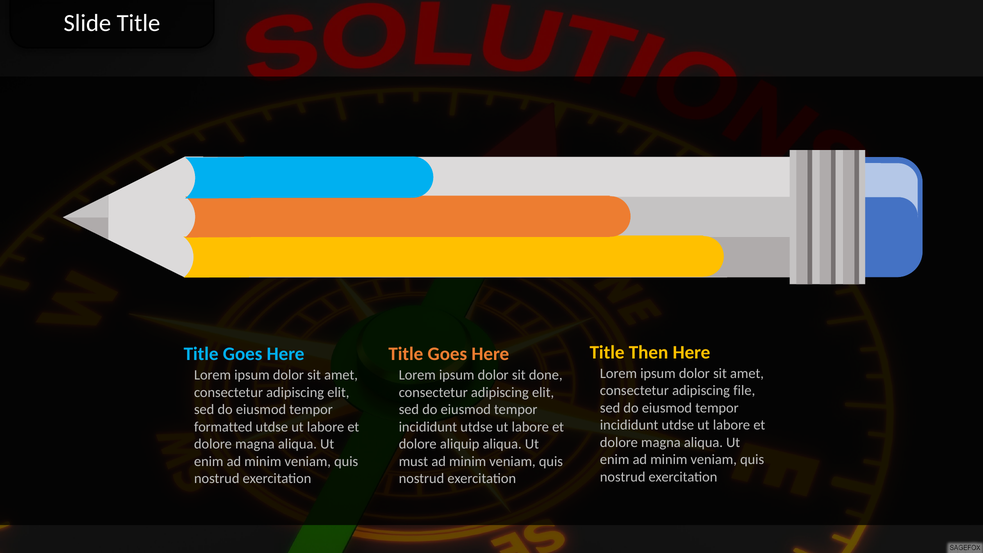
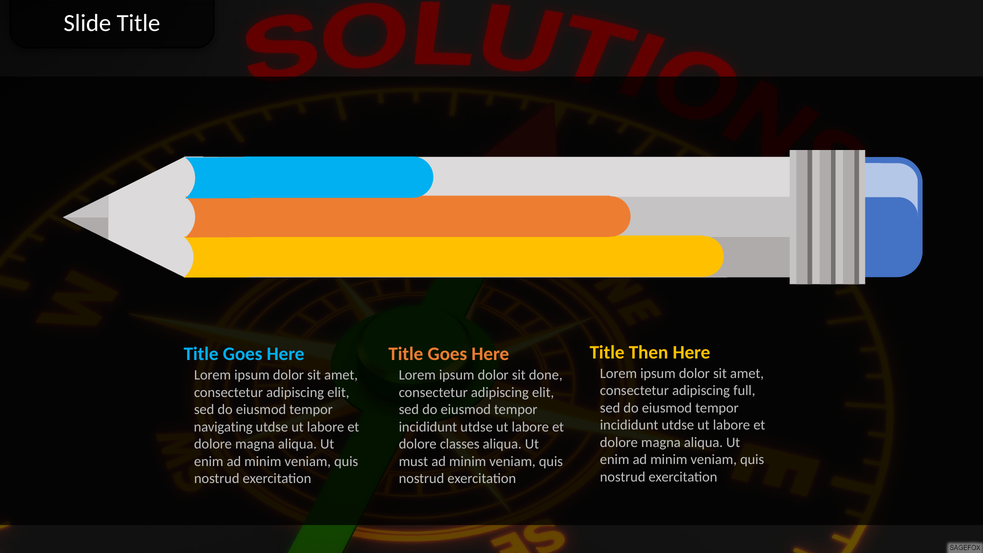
file: file -> full (744, 391)
formatted: formatted -> navigating (223, 427)
aliquip: aliquip -> classes (460, 444)
